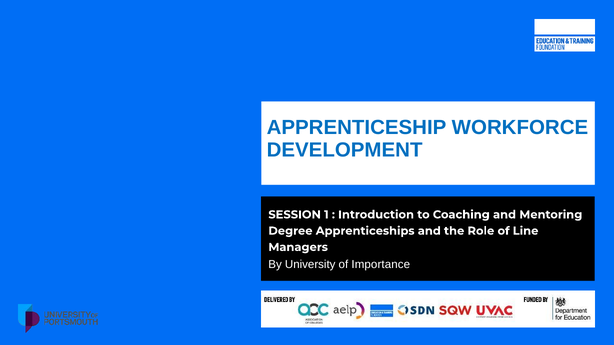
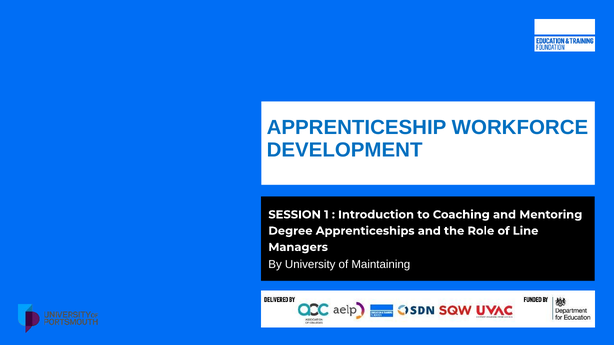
Importance: Importance -> Maintaining (381, 265)
